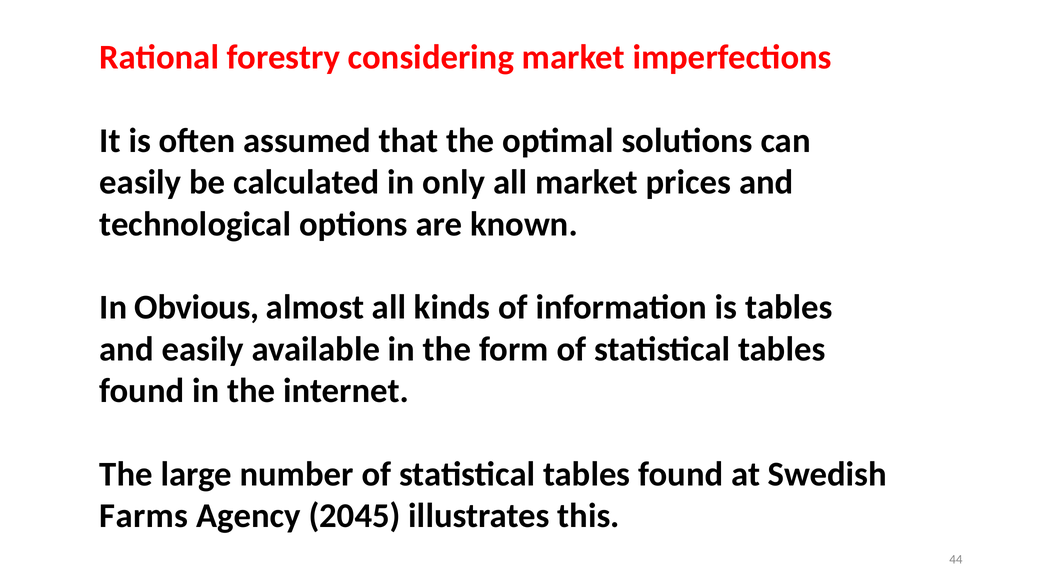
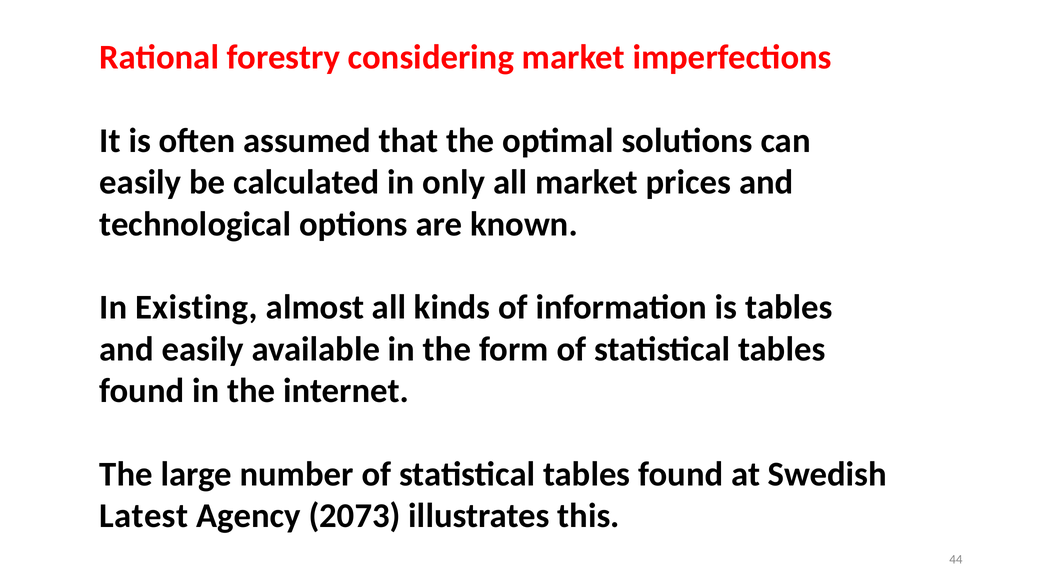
Obvious: Obvious -> Existing (196, 308)
Farms: Farms -> Latest (144, 516)
2045: 2045 -> 2073 (355, 516)
